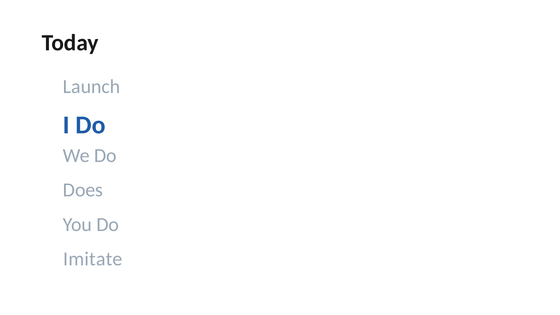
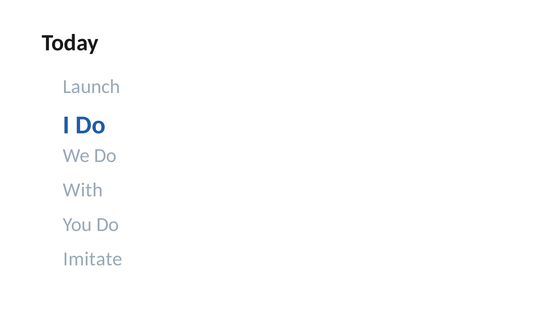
Does: Does -> With (83, 190)
